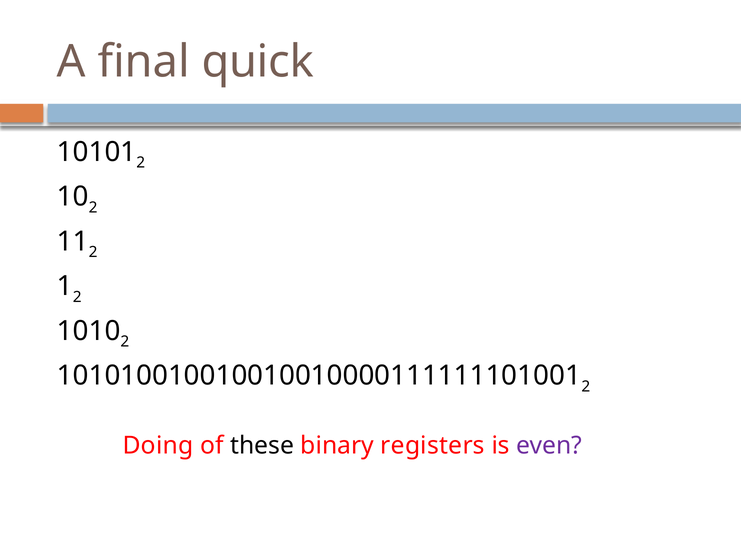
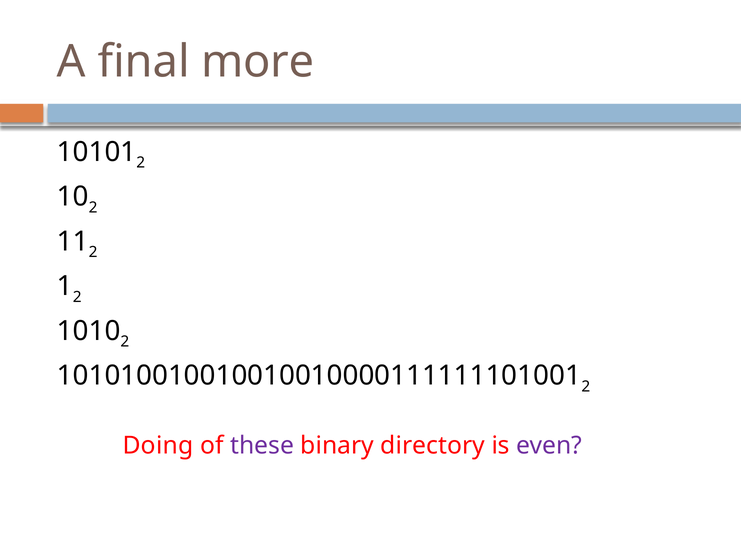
quick: quick -> more (258, 62)
these colour: black -> purple (262, 446)
registers: registers -> directory (433, 446)
